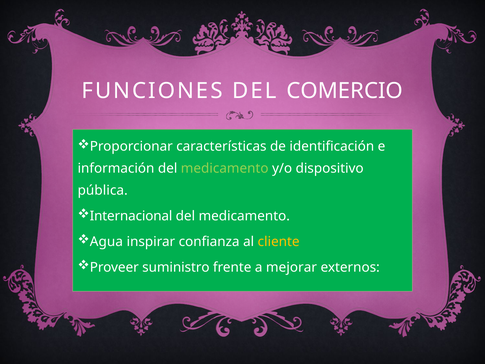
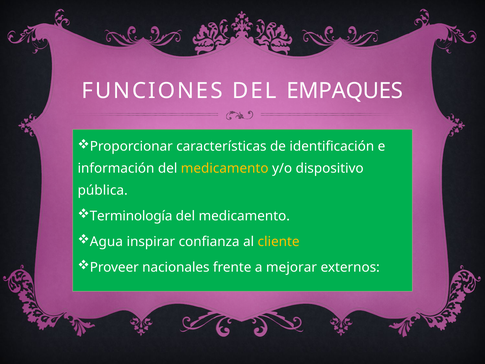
COMERCIO: COMERCIO -> EMPAQUES (345, 91)
medicamento colour: light green -> yellow (225, 168)
Internacional: Internacional -> Terminología (131, 216)
suministro: suministro -> nacionales (176, 267)
